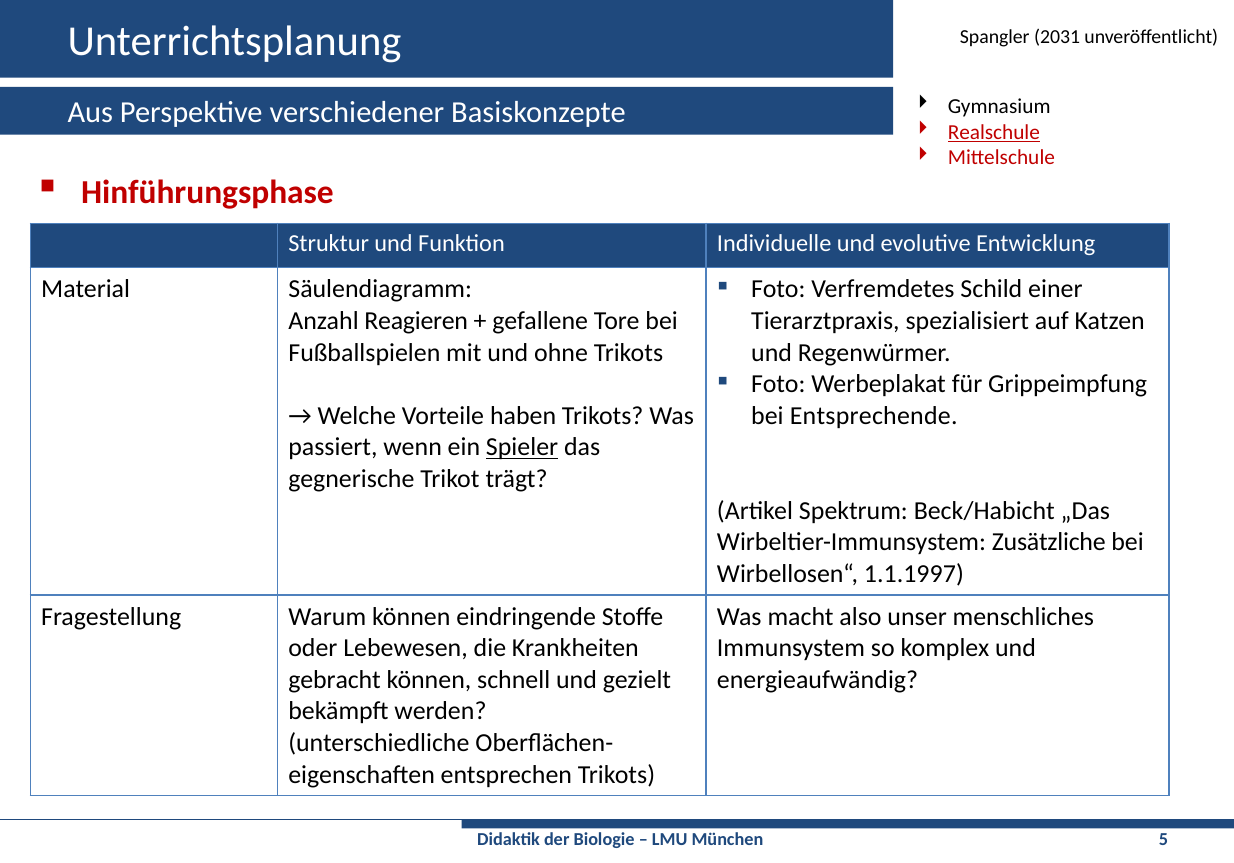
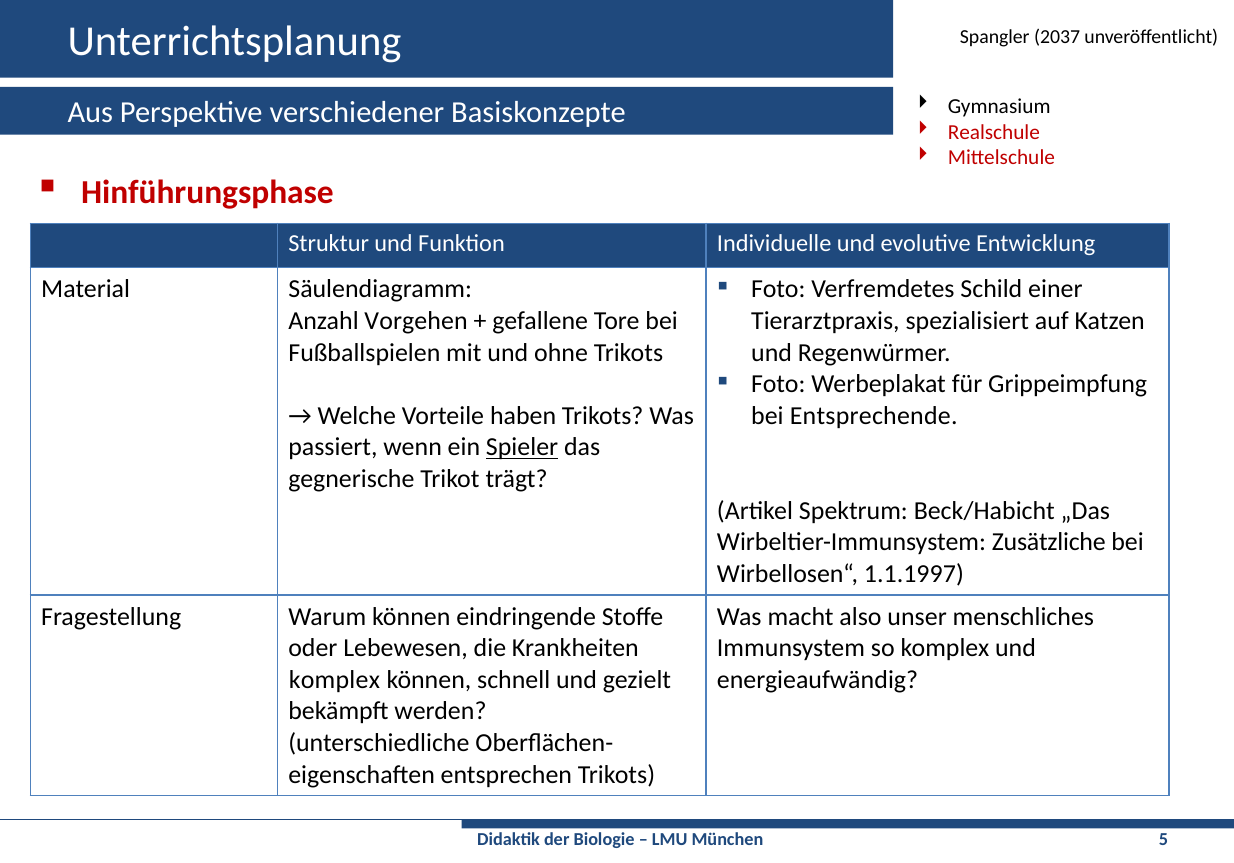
2031: 2031 -> 2037 (1057, 37)
Realschule underline: present -> none (994, 132)
Reagieren: Reagieren -> Vorgehen (416, 321)
gebracht: gebracht -> komplex (334, 680)
